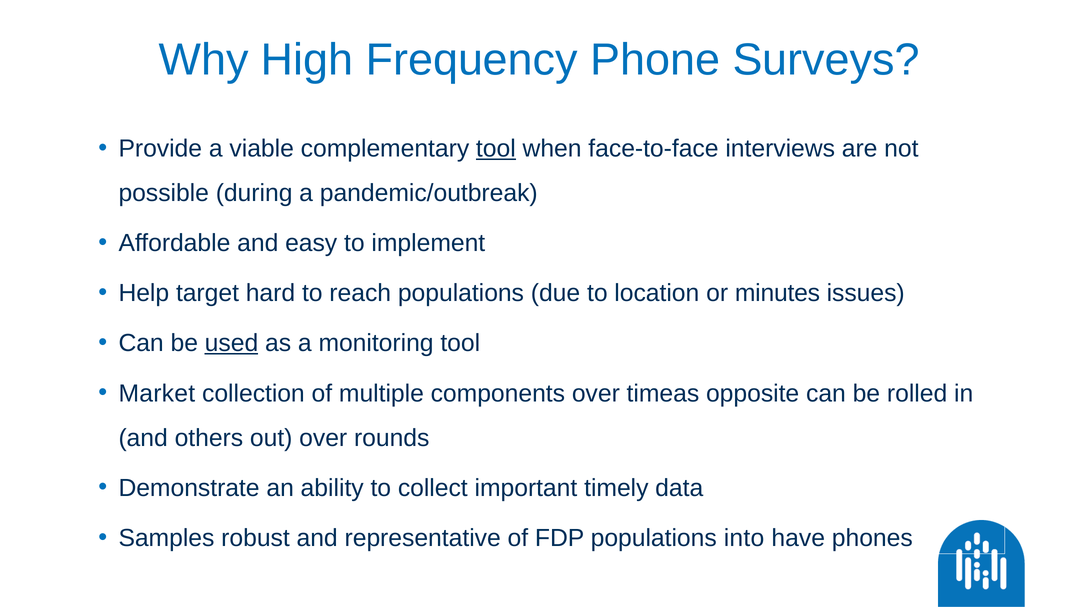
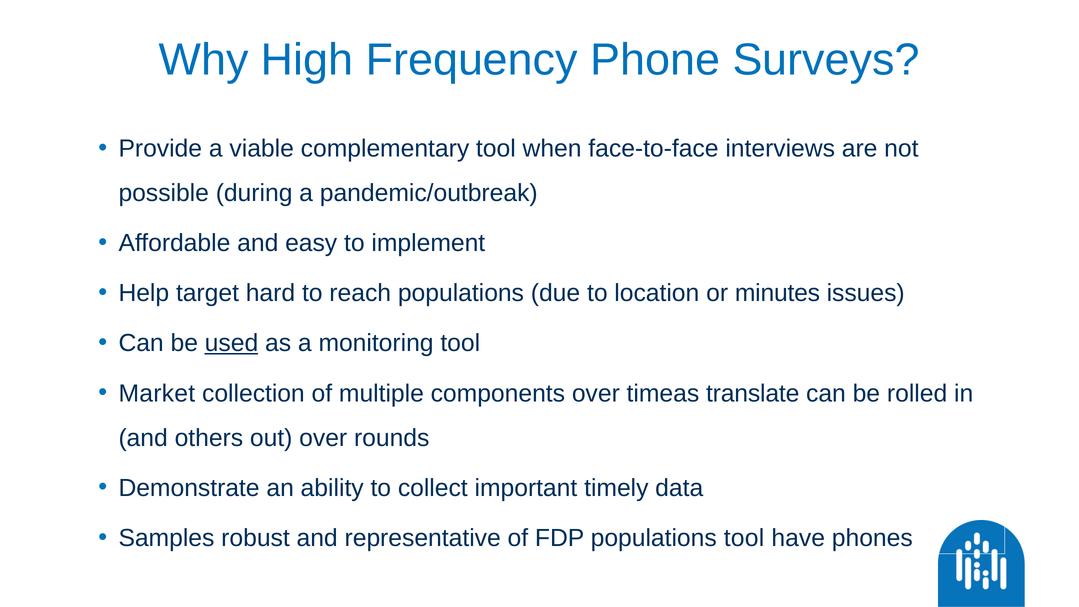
tool underline: present -> none (496, 149)
opposite: opposite -> translate (753, 393)
populations into: into -> tool (744, 538)
